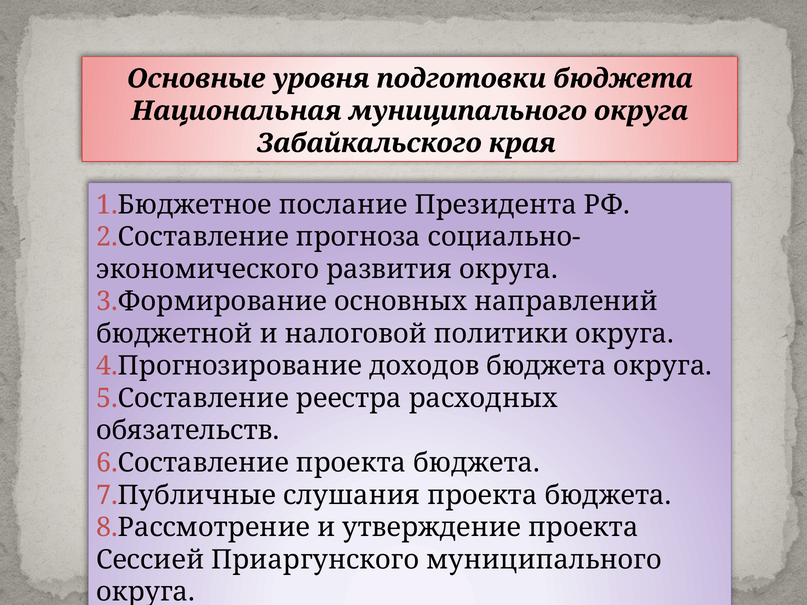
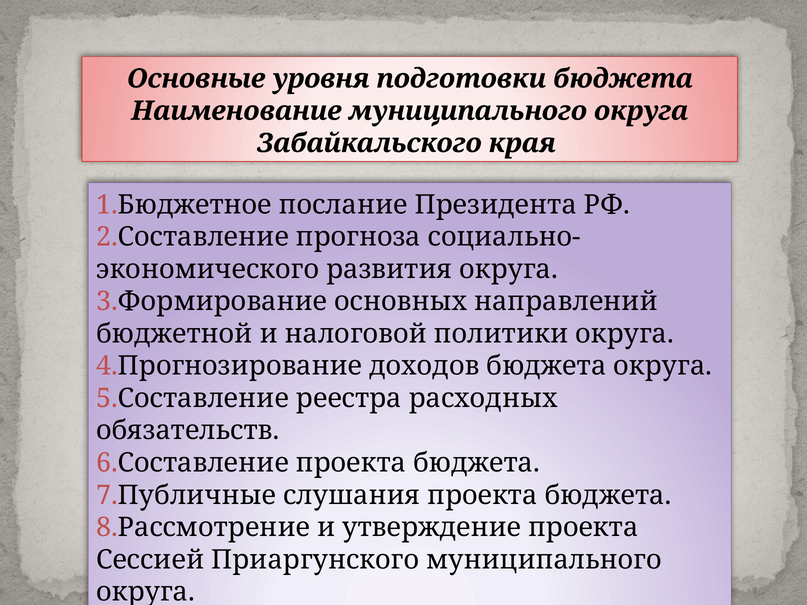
Национальная: Национальная -> Наименование (237, 111)
